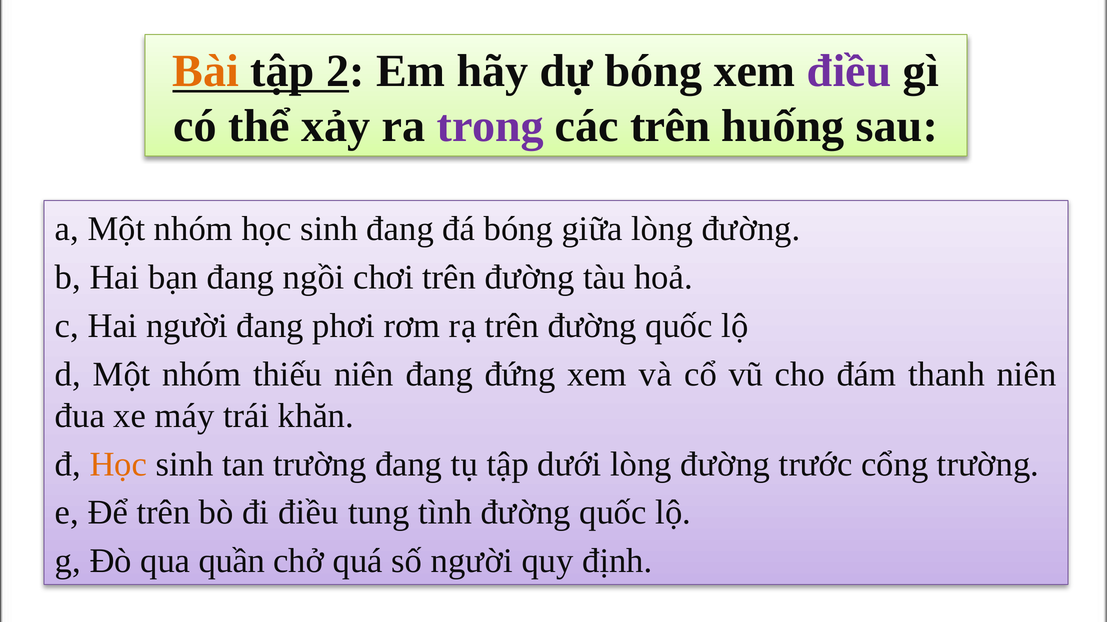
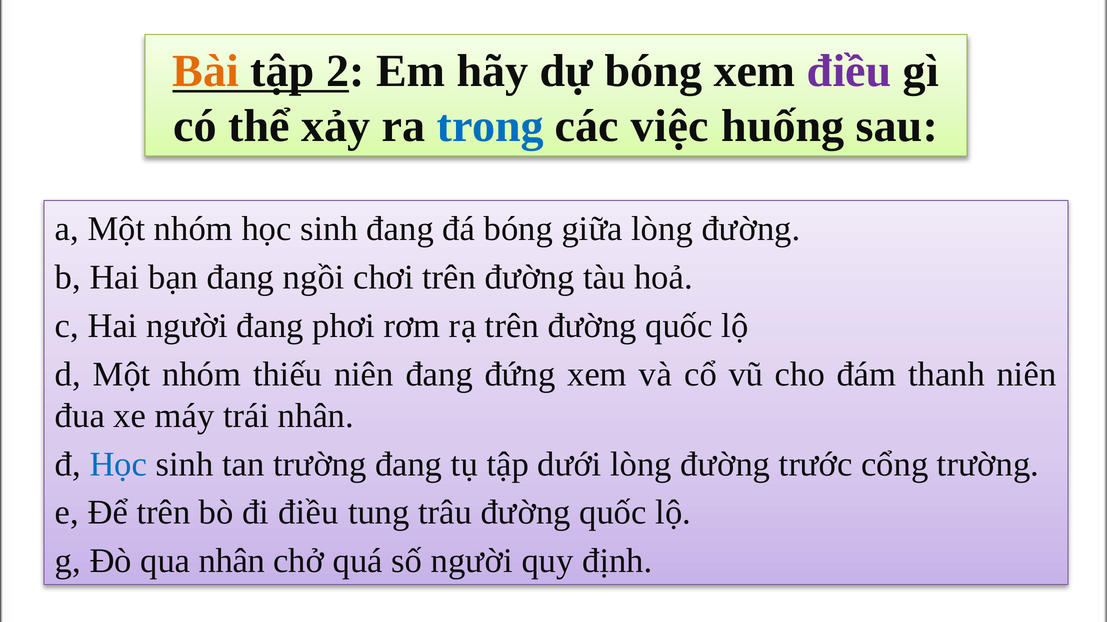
trong colour: purple -> blue (490, 126)
các trên: trên -> việc (670, 126)
trái khăn: khăn -> nhân (316, 416)
Học colour: orange -> blue (118, 465)
tình: tình -> trâu (445, 513)
qua quần: quần -> nhân (232, 562)
